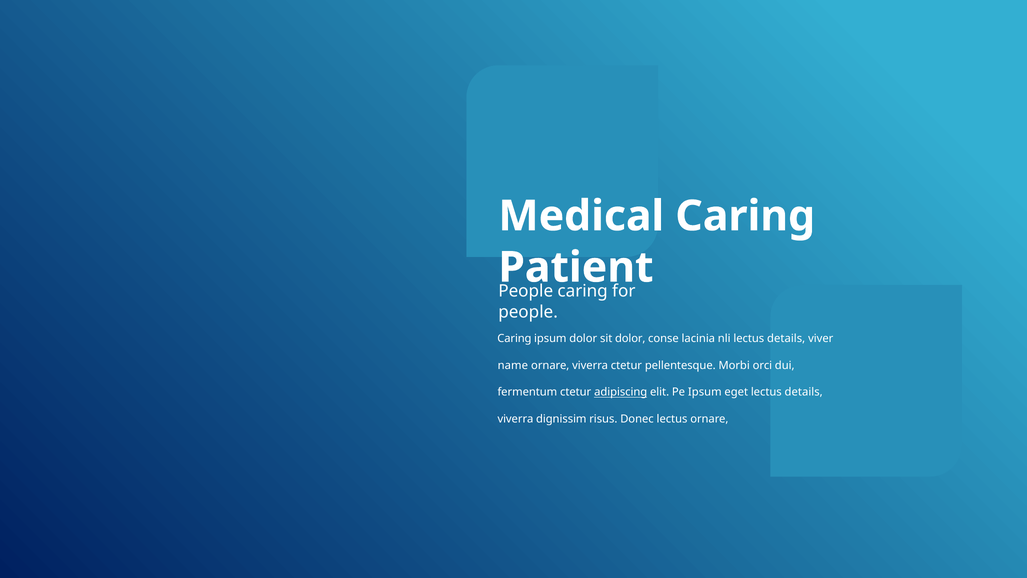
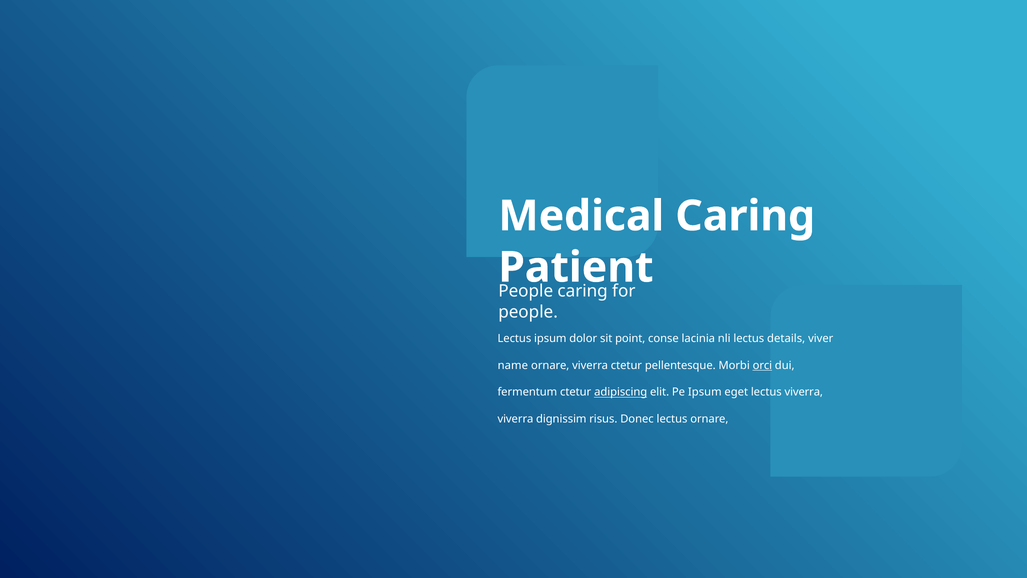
Caring: Caring -> Lectus (514, 338)
sit dolor: dolor -> point (630, 338)
orci underline: none -> present (762, 365)
eget lectus details: details -> viverra (804, 392)
